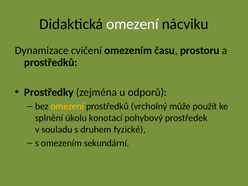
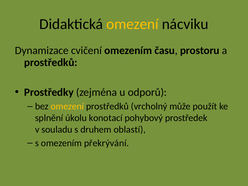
omezení colour: white -> yellow (132, 24)
fyzické: fyzické -> oblastí (130, 130)
sekundární: sekundární -> překrývání (106, 143)
